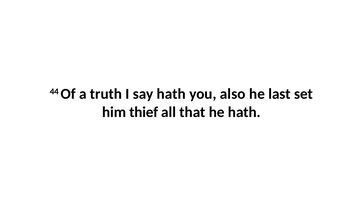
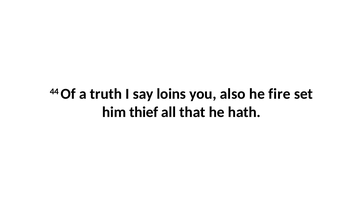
say hath: hath -> loins (171, 94)
last: last -> fire (279, 94)
